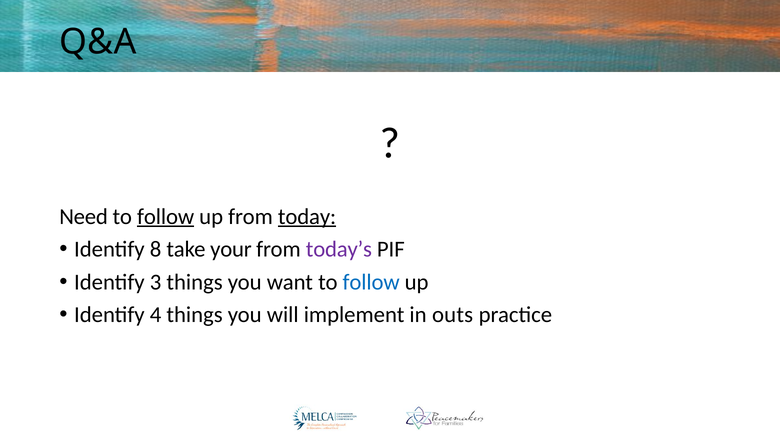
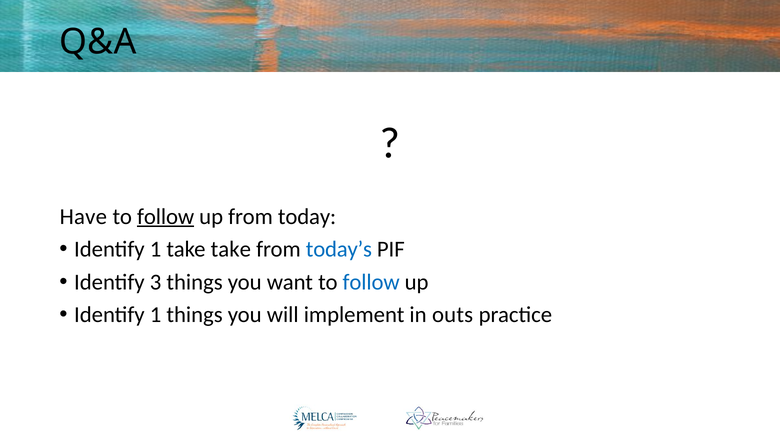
Need: Need -> Have (83, 217)
today underline: present -> none (307, 217)
8: 8 -> 1 (156, 249)
take your: your -> take (231, 249)
today’s colour: purple -> blue (339, 249)
4: 4 -> 1 (156, 314)
